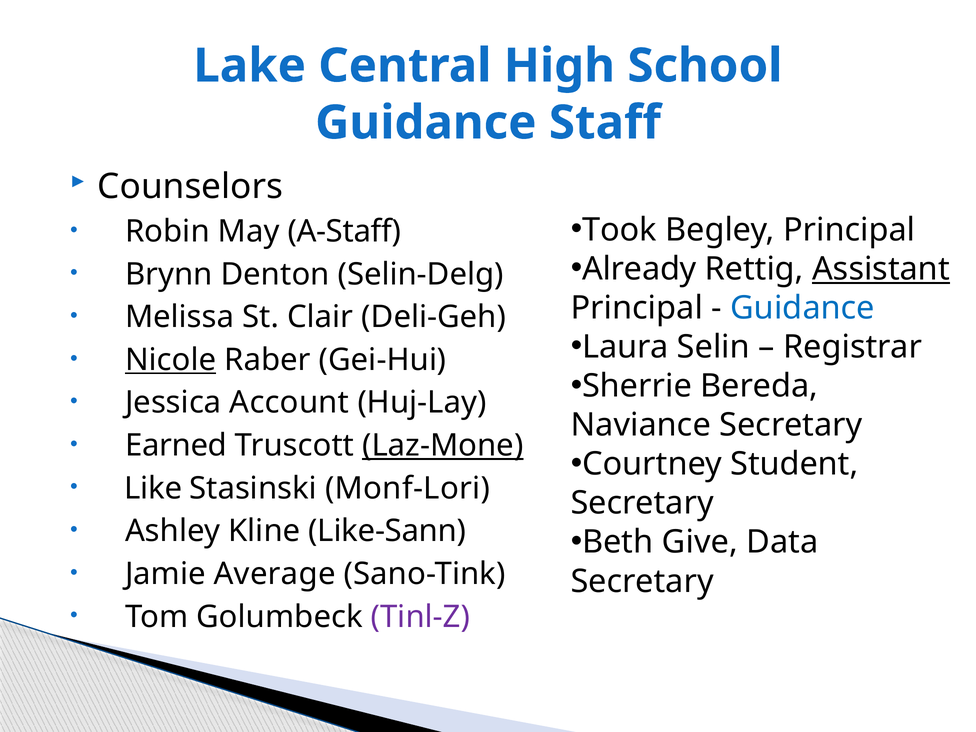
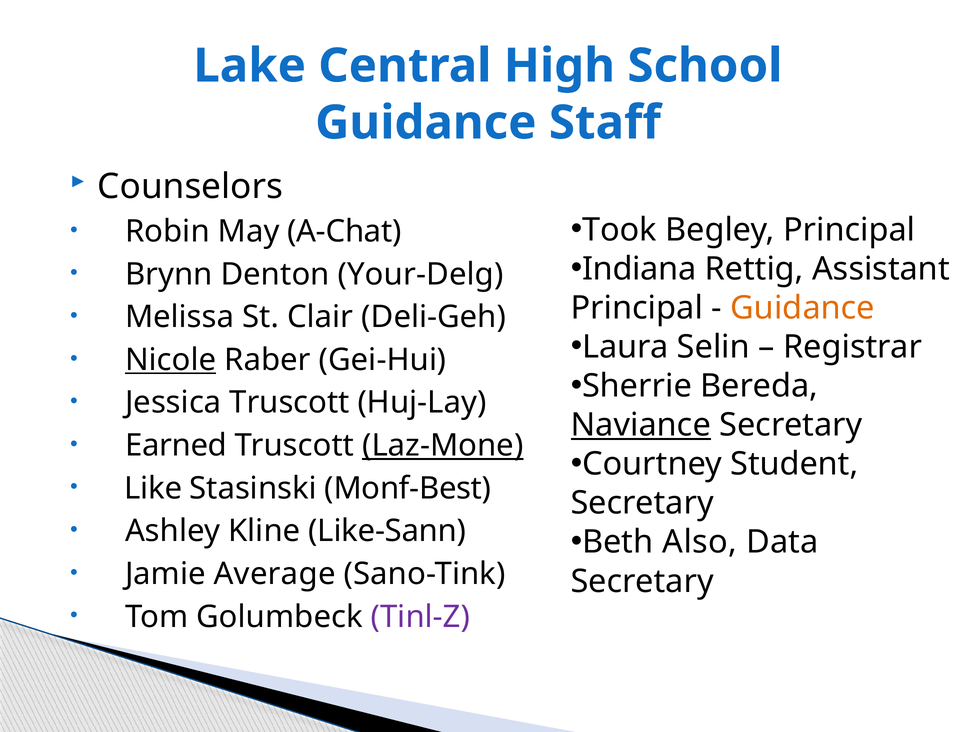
A-Staff: A-Staff -> A-Chat (344, 231)
Already: Already -> Indiana (639, 269)
Assistant underline: present -> none (881, 269)
Selin-Delg: Selin-Delg -> Your-Delg (421, 274)
Guidance colour: blue -> orange (803, 308)
Jessica Account: Account -> Truscott (289, 403)
Naviance underline: none -> present (641, 425)
Monf-Lori: Monf-Lori -> Monf-Best (408, 488)
Give: Give -> Also (700, 542)
